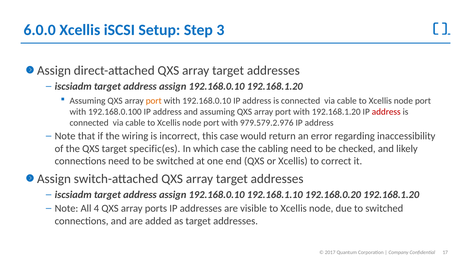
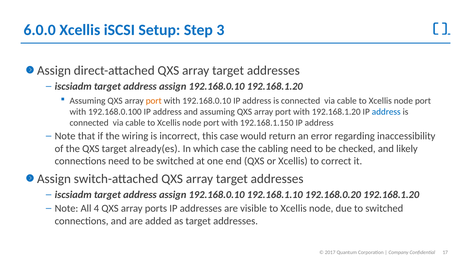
address colour: red -> blue (386, 112)
979.579.2.976: 979.579.2.976 -> 192.168.1.150 (267, 123)
specific(es: specific(es -> already(es (155, 149)
